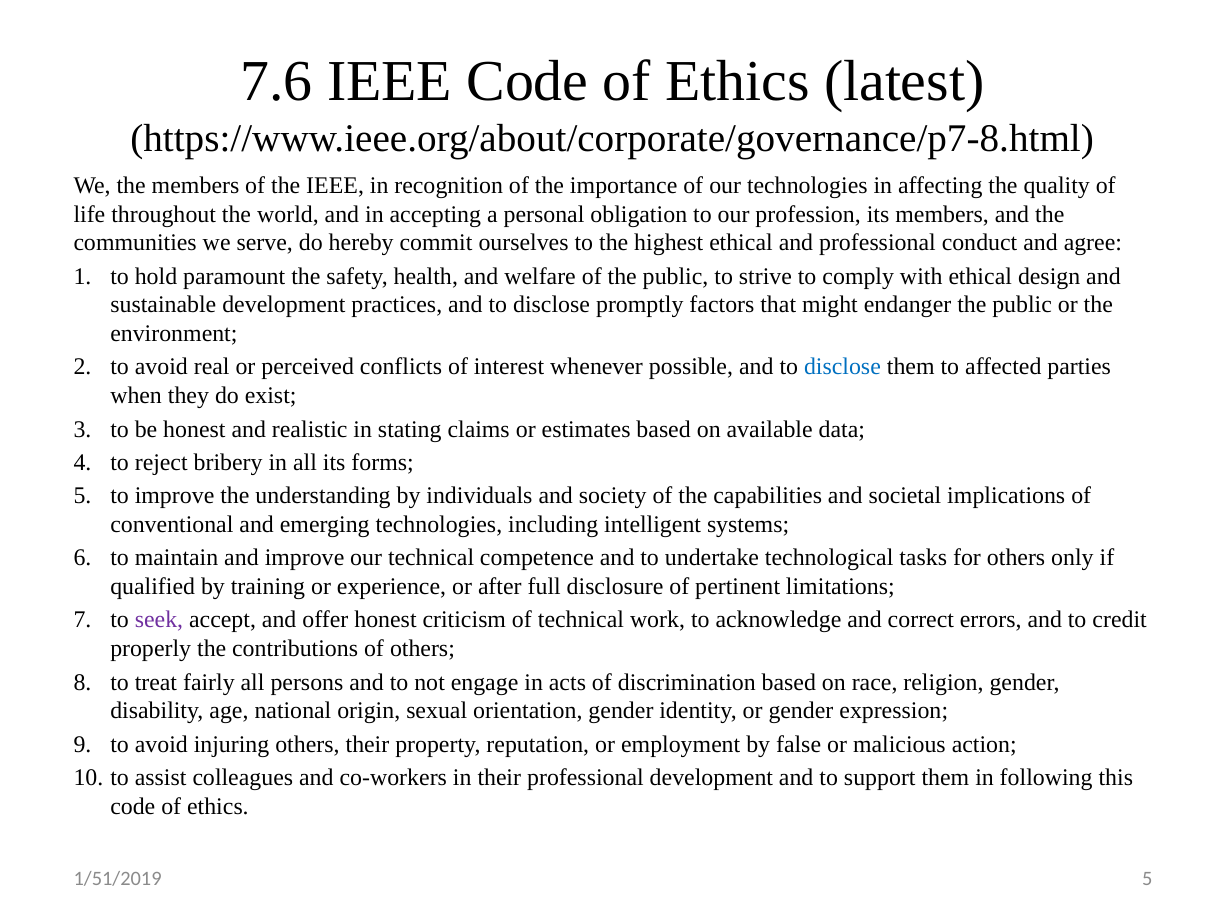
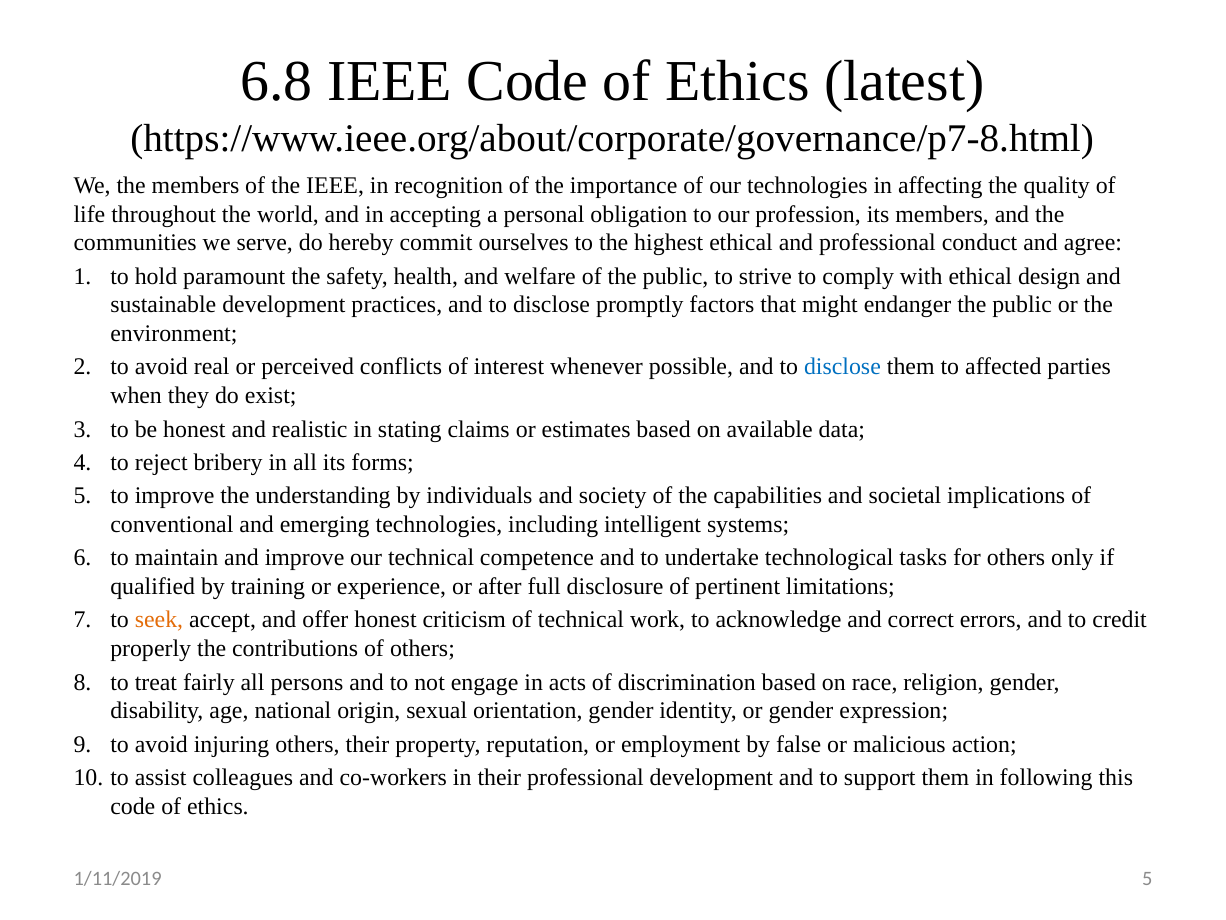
7.6: 7.6 -> 6.8 (277, 82)
seek colour: purple -> orange (159, 620)
1/51/2019: 1/51/2019 -> 1/11/2019 (118, 878)
